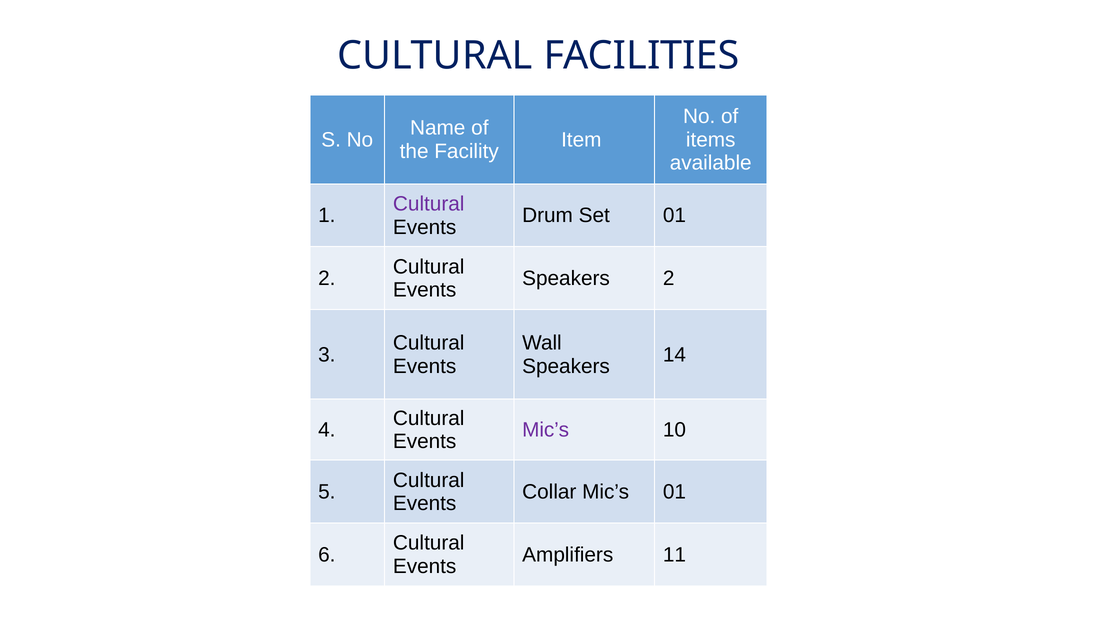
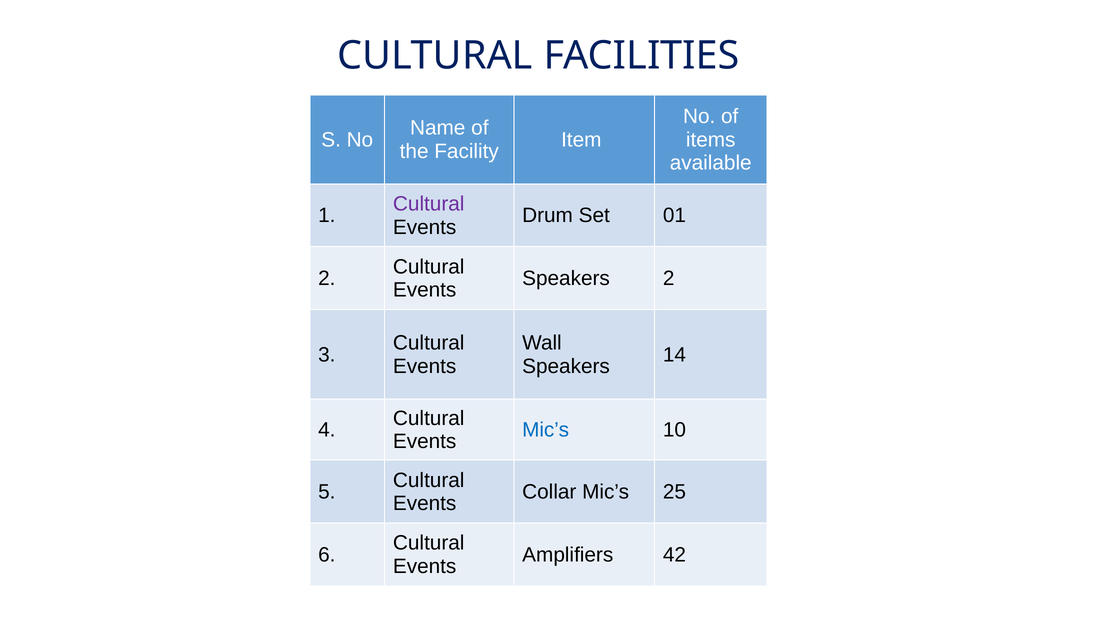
Mic’s colour: purple -> blue (546, 430)
Mic’s 01: 01 -> 25 (674, 492)
11: 11 -> 42 (674, 555)
